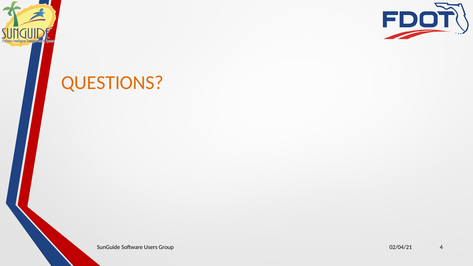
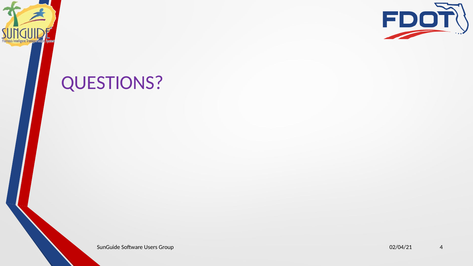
QUESTIONS colour: orange -> purple (112, 83)
